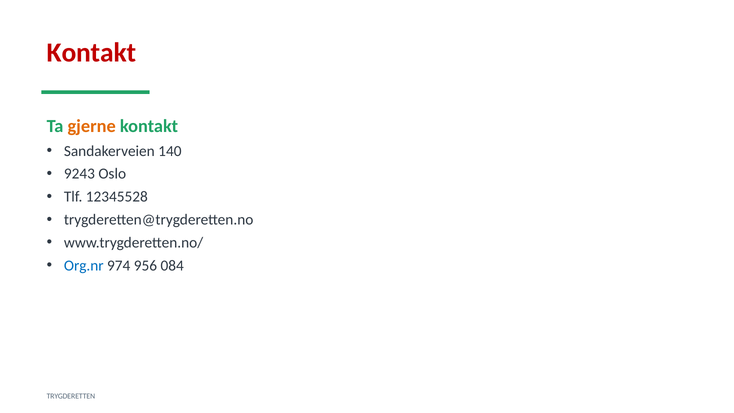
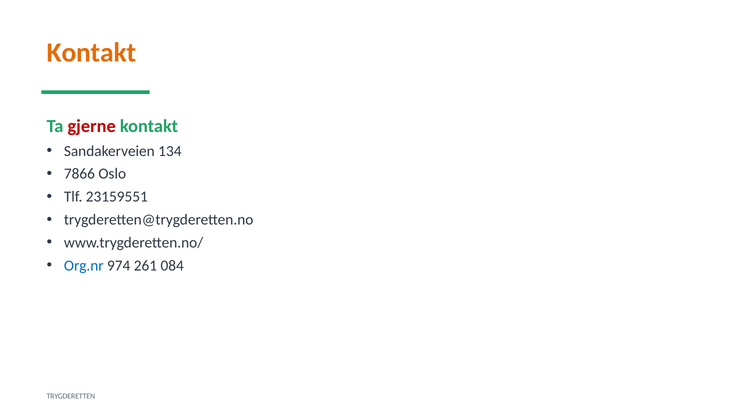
Kontakt colour: red -> orange (91, 52)
gjerne colour: orange -> red (92, 126)
140: 140 -> 134 (170, 151)
9243: 9243 -> 7866 (79, 174)
12345528: 12345528 -> 23159551 (117, 197)
956: 956 -> 261 (145, 266)
